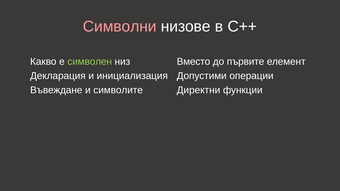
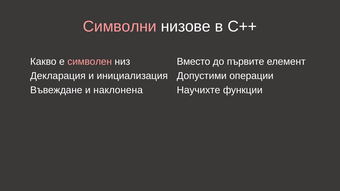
символен colour: light green -> pink (90, 62)
символите: символите -> наклонена (118, 90)
Директни: Директни -> Научихте (199, 90)
